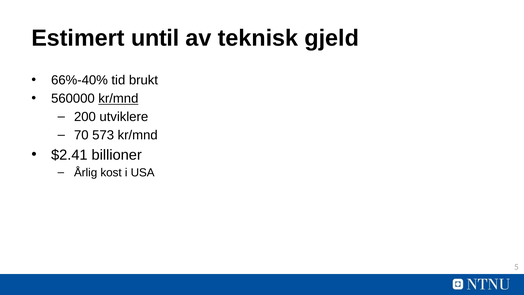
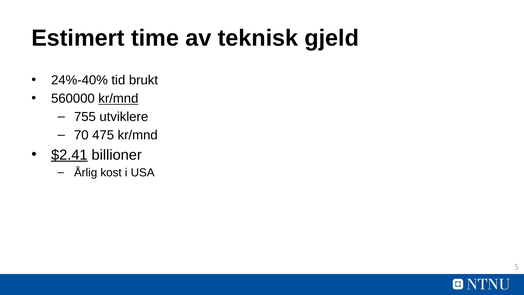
until: until -> time (155, 38)
66%-40%: 66%-40% -> 24%-40% (79, 80)
200: 200 -> 755 (85, 117)
573: 573 -> 475 (103, 135)
$2.41 underline: none -> present (69, 155)
